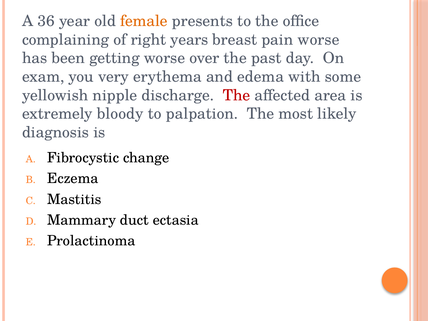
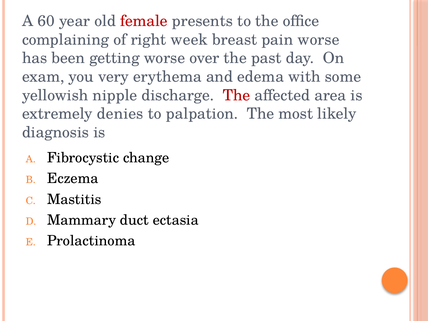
36: 36 -> 60 (46, 21)
female colour: orange -> red (144, 21)
years: years -> week (189, 40)
bloody: bloody -> denies (120, 114)
